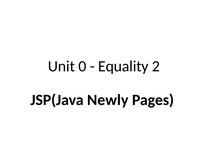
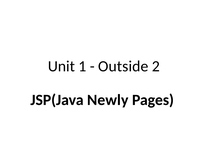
0: 0 -> 1 (82, 66)
Equality: Equality -> Outside (123, 66)
